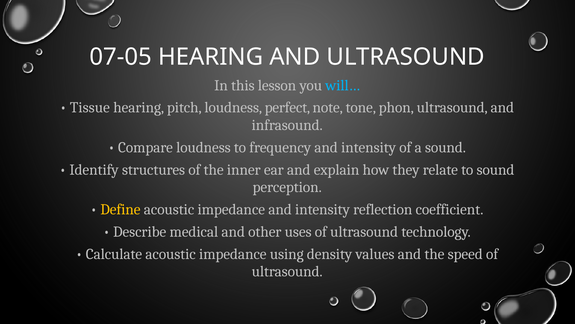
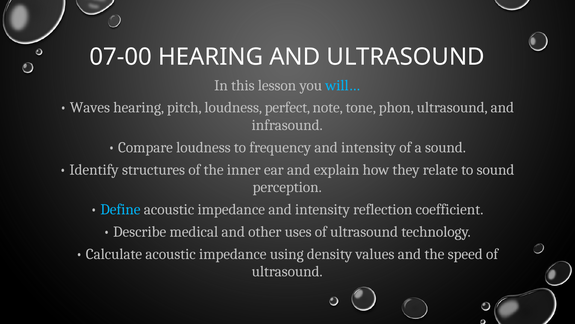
07-05: 07-05 -> 07-00 (121, 57)
Tissue: Tissue -> Waves (90, 107)
Define colour: yellow -> light blue (120, 209)
